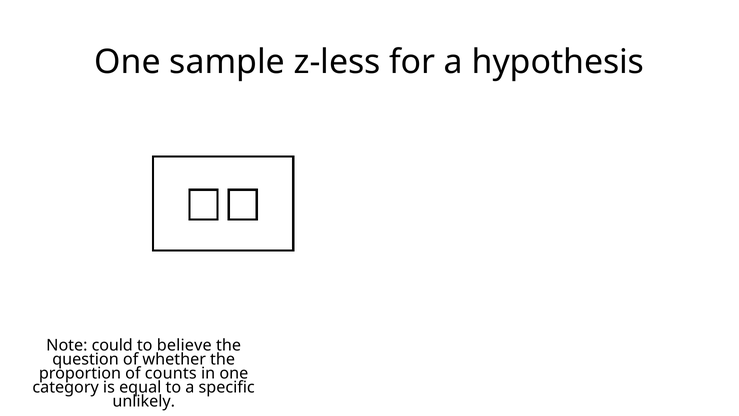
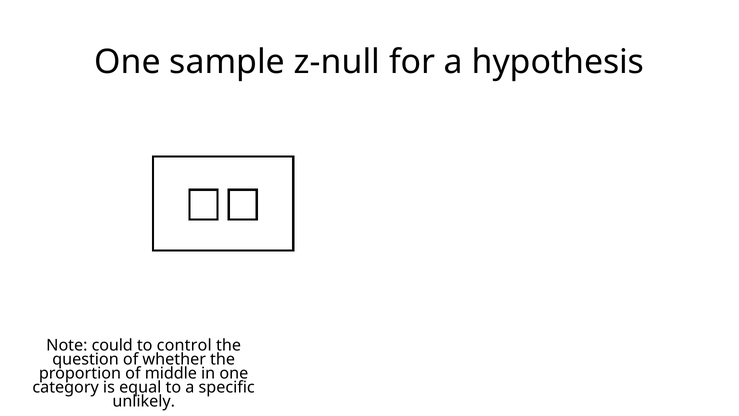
z-less: z-less -> z-null (337, 62)
believe: believe -> control (184, 345)
counts: counts -> middle (171, 373)
